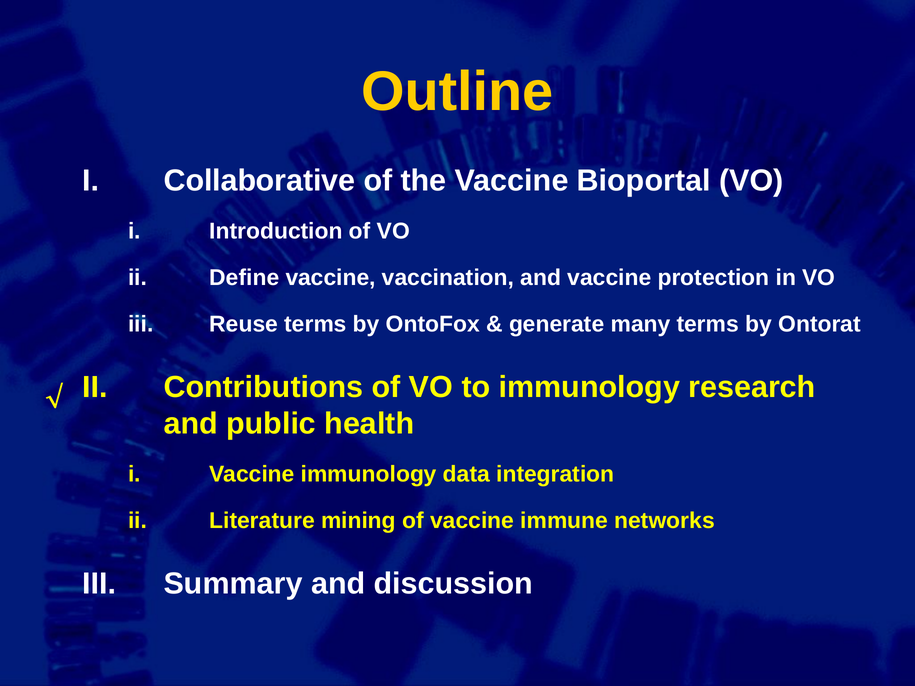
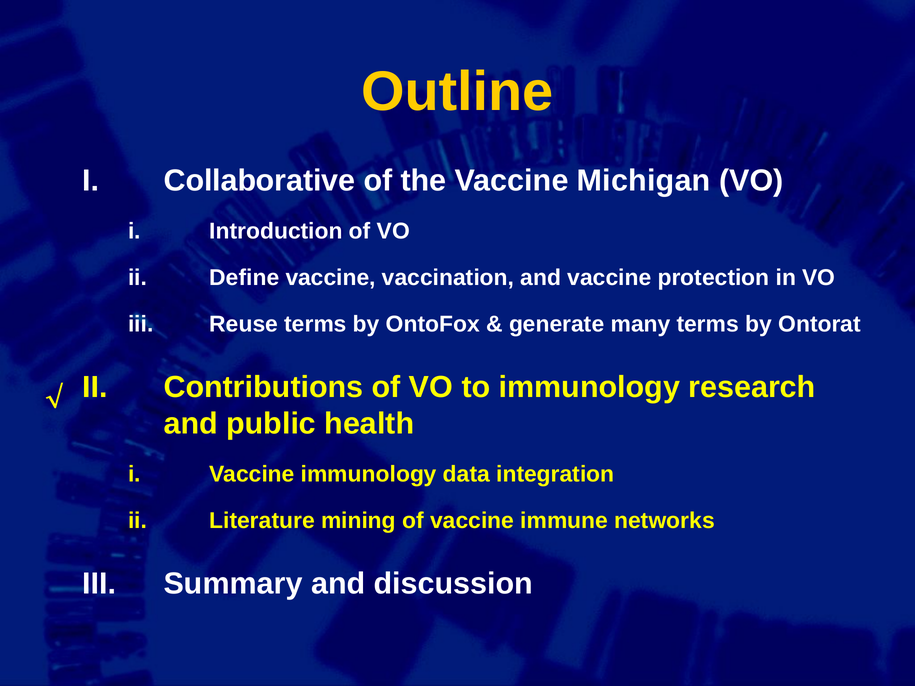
Bioportal: Bioportal -> Michigan (644, 181)
